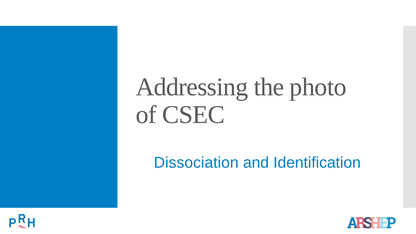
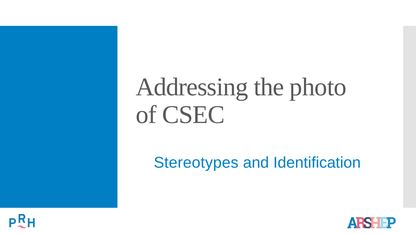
Dissociation: Dissociation -> Stereotypes (196, 163)
